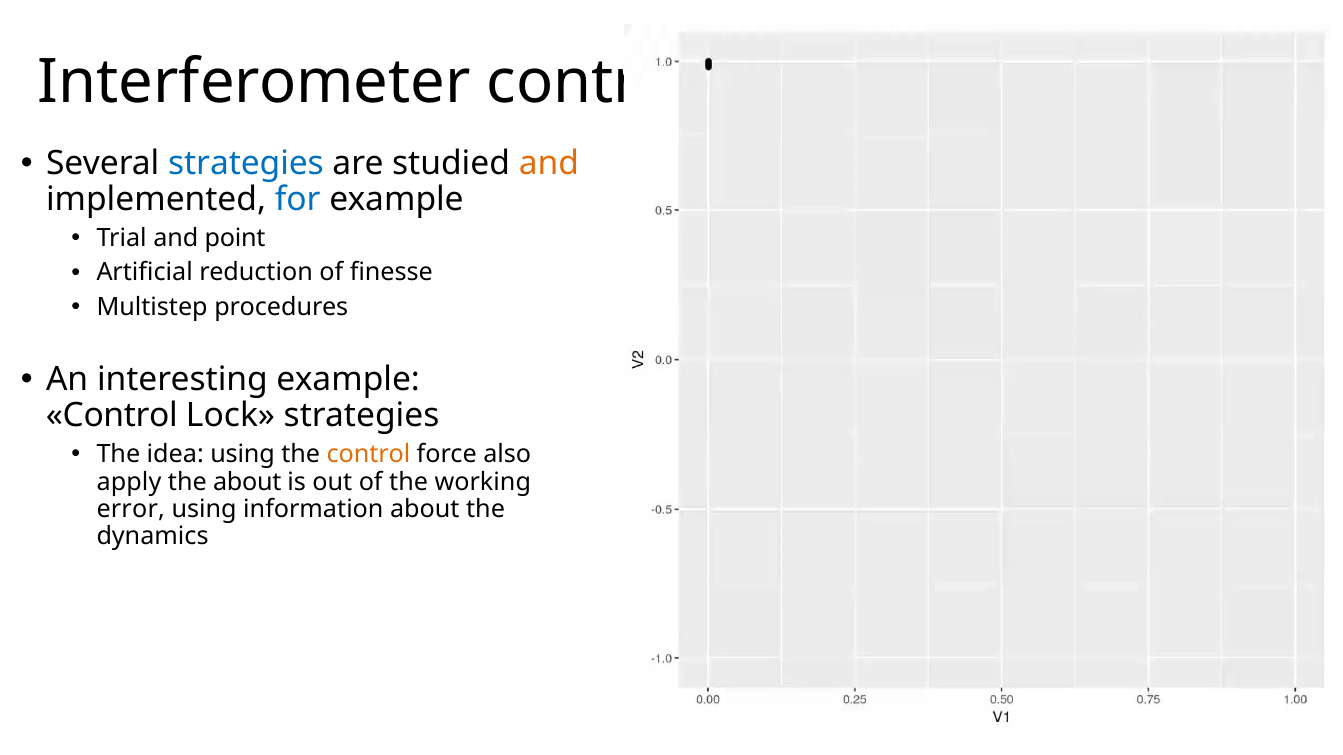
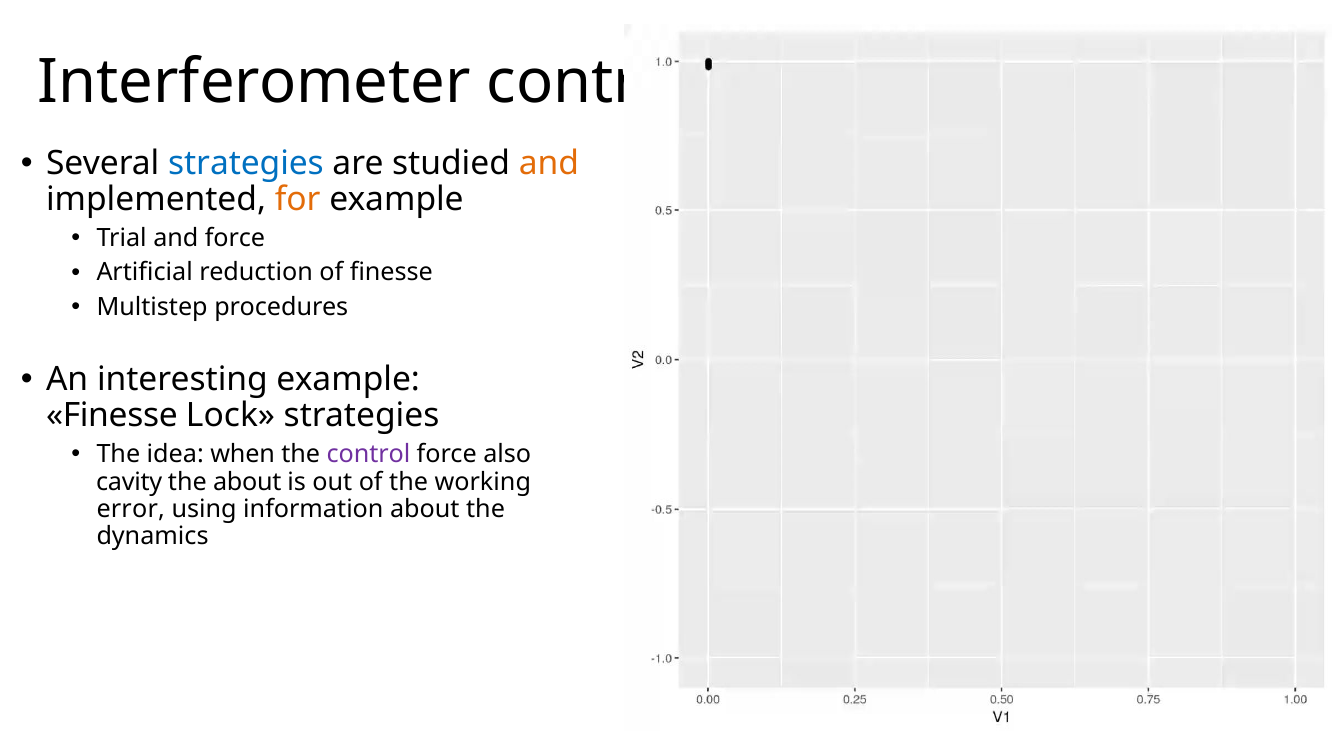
for colour: blue -> orange (298, 200)
and point: point -> force (235, 239)
Control: Control -> Finesse (112, 416)
idea using: using -> when (243, 455)
control colour: orange -> purple (368, 455)
apply: apply -> cavity (129, 482)
